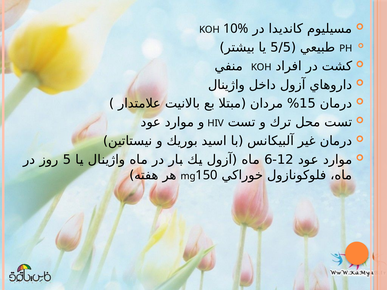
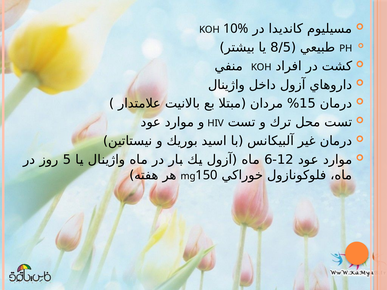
5/5: 5/5 -> 8/5 (281, 47)
